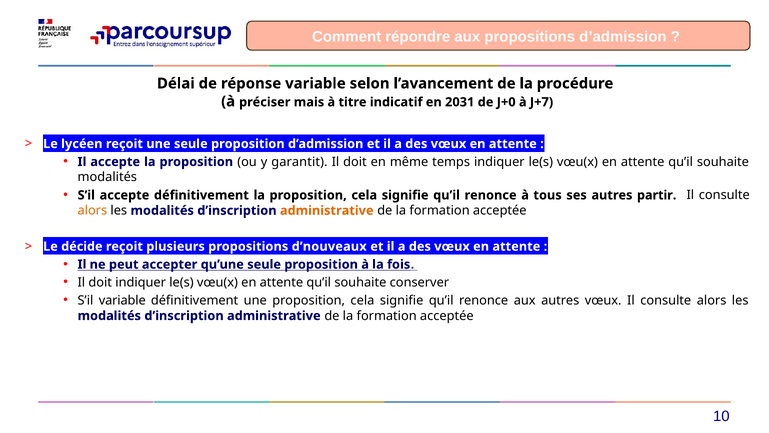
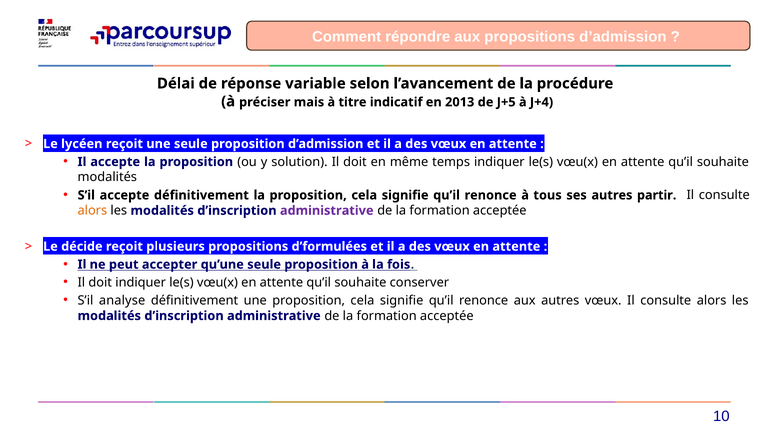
2031: 2031 -> 2013 (460, 102)
J+0: J+0 -> J+5 (506, 102)
J+7: J+7 -> J+4 (542, 102)
garantit: garantit -> solution (299, 162)
administrative colour: orange -> purple (327, 210)
d’nouveaux: d’nouveaux -> d’formulées (329, 246)
S’il variable: variable -> analyse (122, 300)
